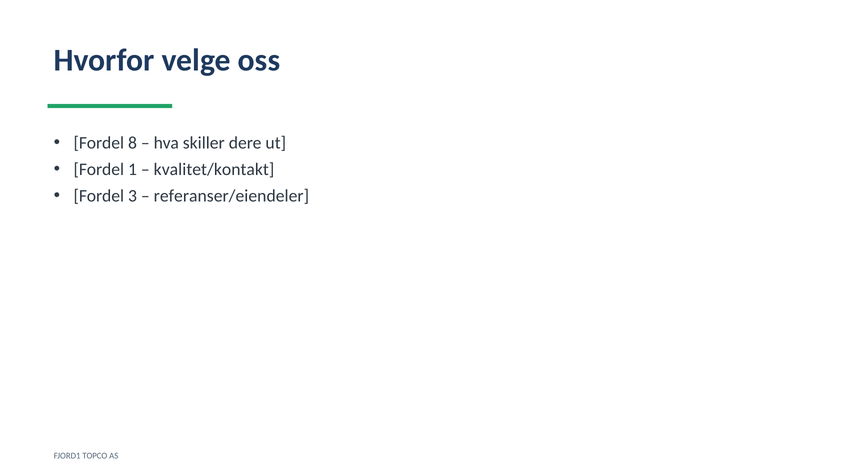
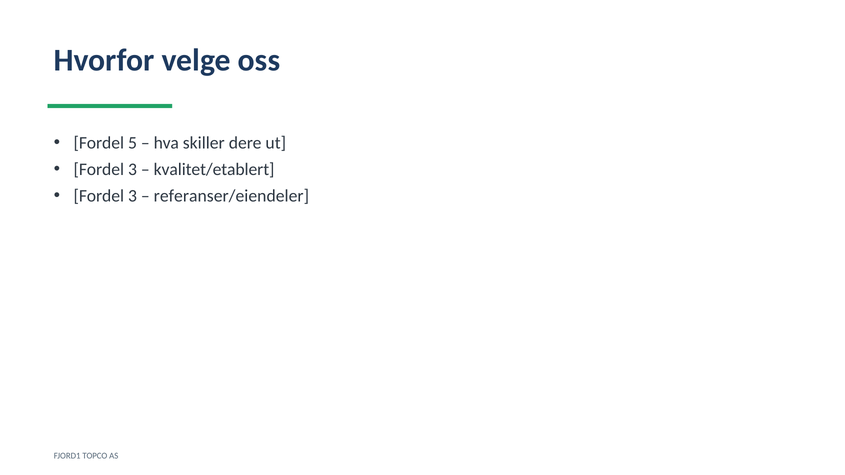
8: 8 -> 5 (133, 143)
1: 1 -> 3 (133, 170)
kvalitet/kontakt: kvalitet/kontakt -> kvalitet/etablert (214, 170)
